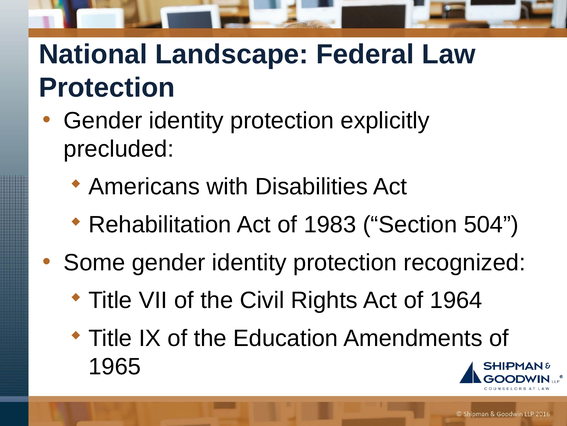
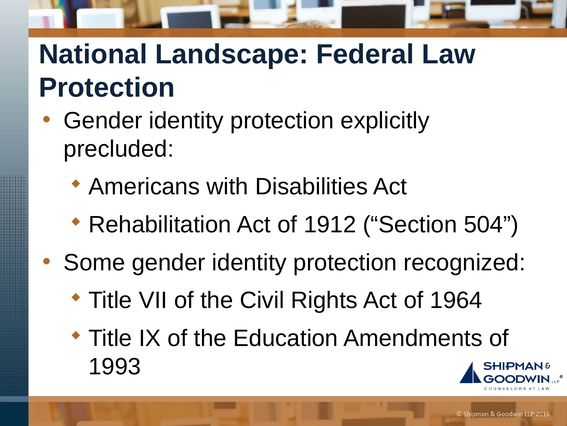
1983: 1983 -> 1912 (330, 224)
1965: 1965 -> 1993 (115, 366)
